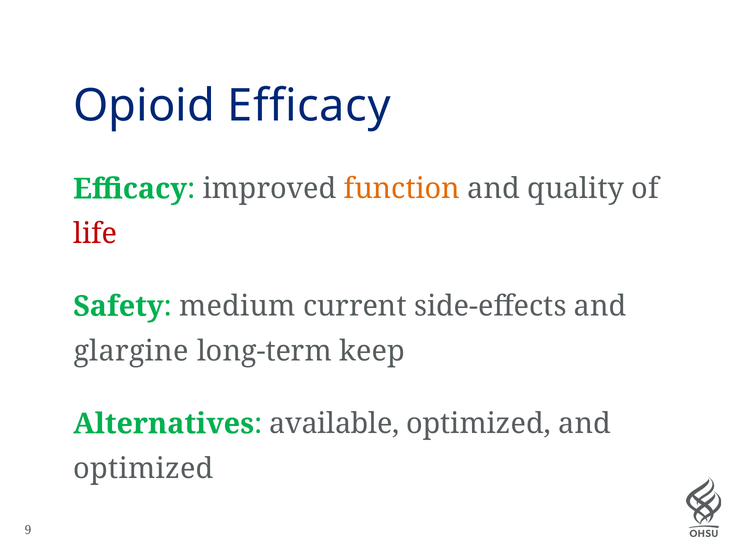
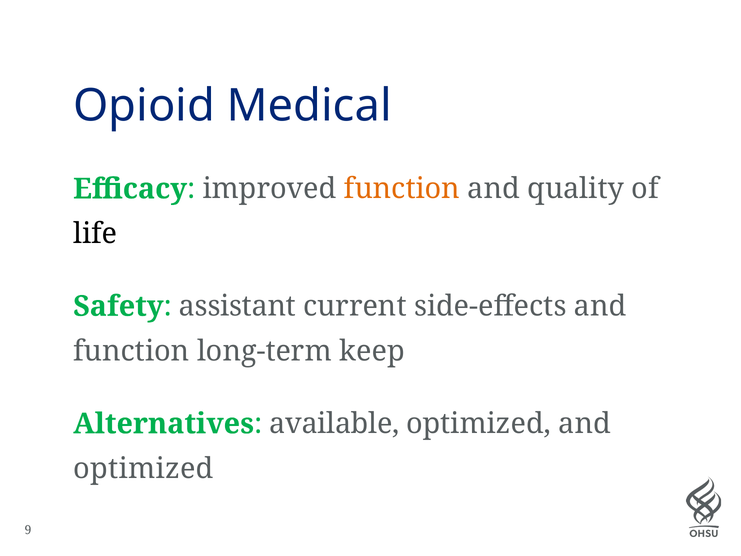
Opioid Efficacy: Efficacy -> Medical (309, 106)
life colour: red -> black (95, 234)
medium: medium -> assistant (237, 306)
glargine: glargine -> function (131, 351)
